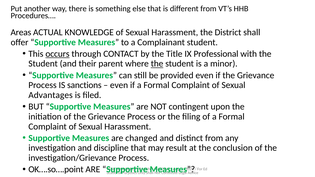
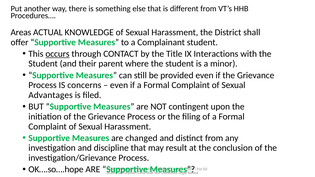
Professional: Professional -> Interactions (216, 54)
the underline: present -> none (157, 64)
sanctions: sanctions -> concerns (84, 85)
OK….so….point: OK….so….point -> OK….so….hope (56, 170)
